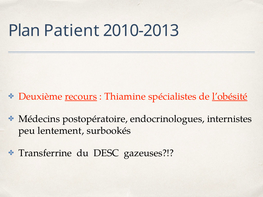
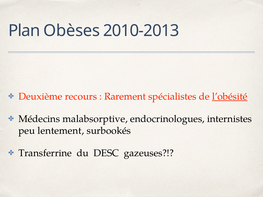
Patient: Patient -> Obèses (72, 31)
recours underline: present -> none (81, 97)
Thiamine: Thiamine -> Rarement (125, 97)
postopératoire: postopératoire -> malabsorptive (95, 119)
